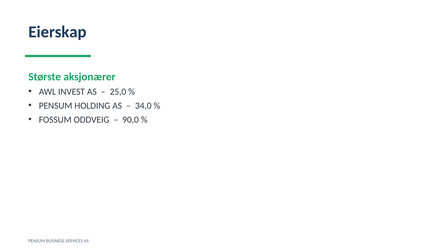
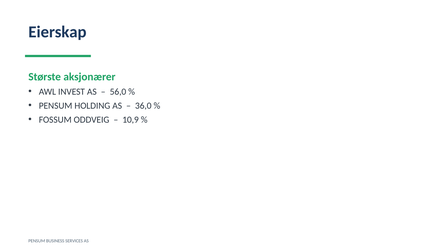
25,0: 25,0 -> 56,0 (118, 92)
34,0: 34,0 -> 36,0 (143, 106)
90,0: 90,0 -> 10,9 (131, 120)
